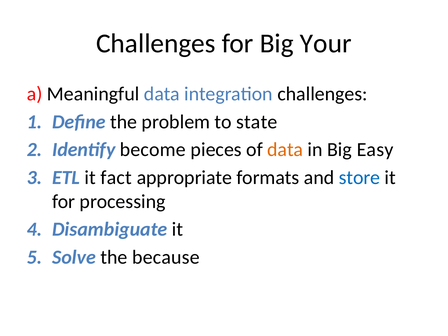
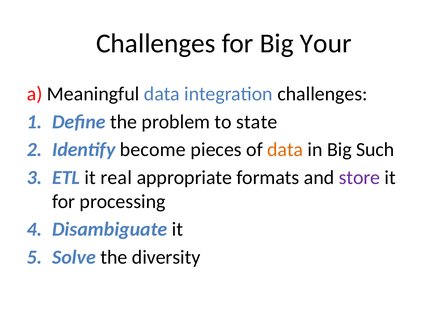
Easy: Easy -> Such (375, 150)
fact: fact -> real (116, 178)
store colour: blue -> purple (359, 178)
because: because -> diversity (166, 257)
